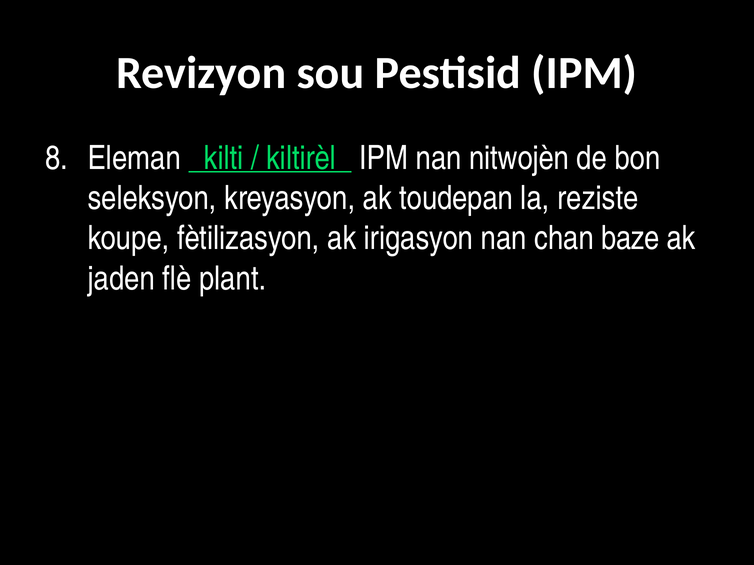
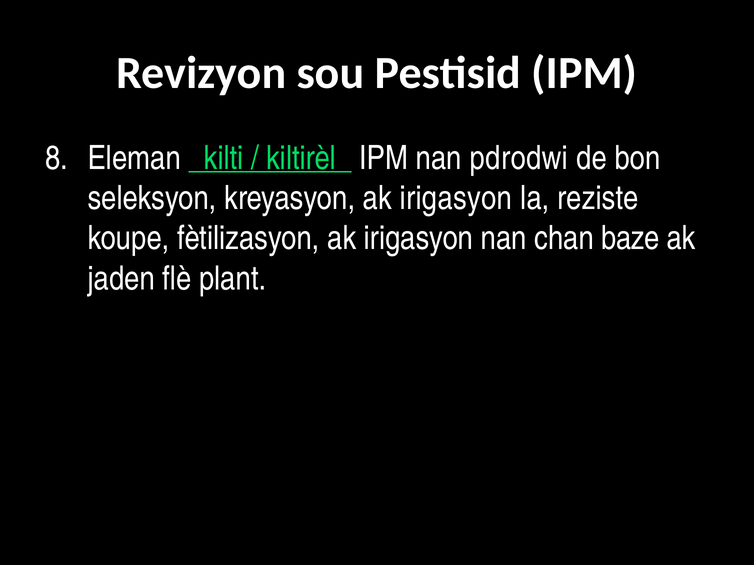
nitwojèn: nitwojèn -> pdrodwi (519, 158)
kreyasyon ak toudepan: toudepan -> irigasyon (456, 198)
